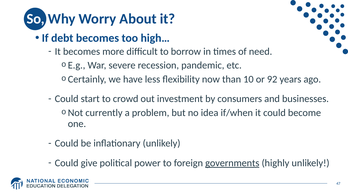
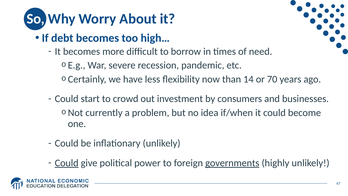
10: 10 -> 14 (248, 79)
92: 92 -> 70 (272, 79)
Could underline: none -> present (67, 163)
